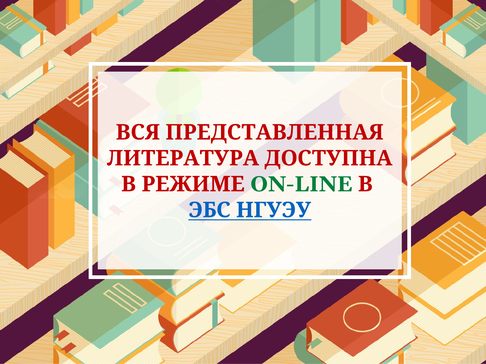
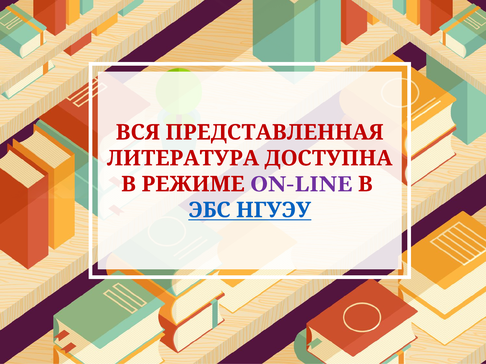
ON-LINE colour: green -> purple (301, 184)
